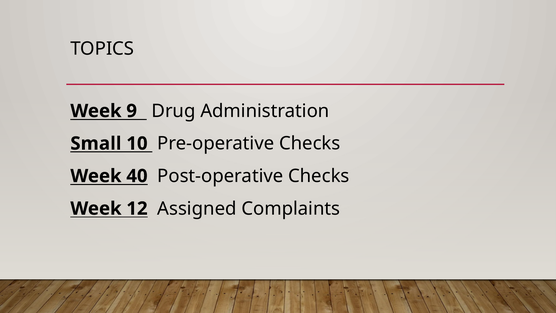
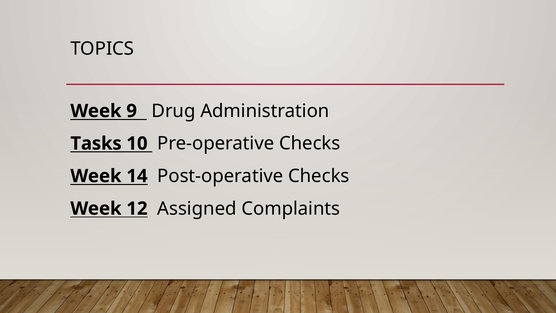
Small: Small -> Tasks (96, 143)
40: 40 -> 14 (137, 176)
